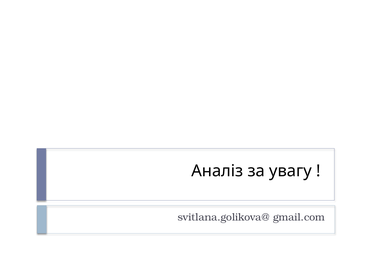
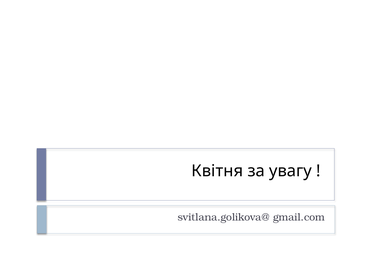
Аналіз: Аналіз -> Квітня (217, 171)
